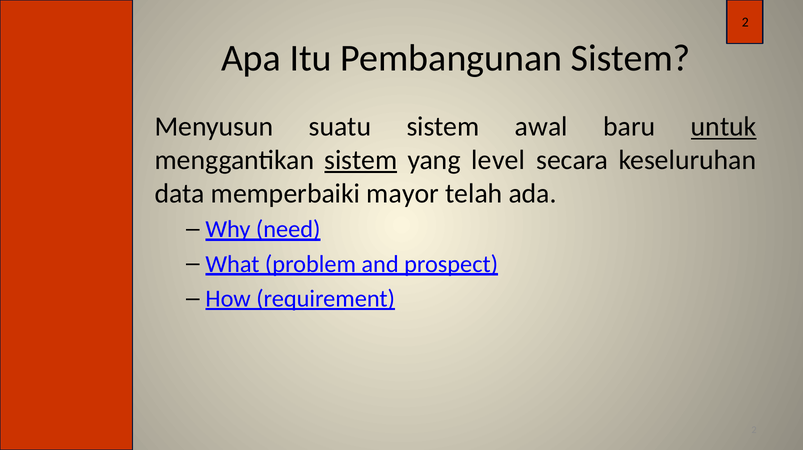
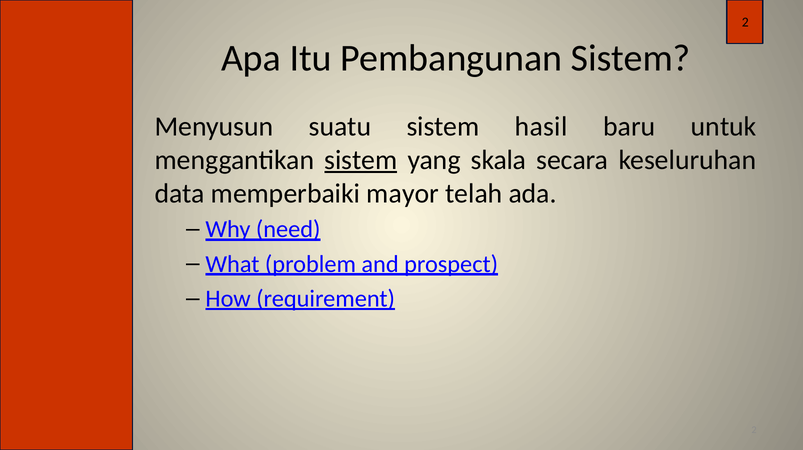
awal: awal -> hasil (541, 127)
untuk underline: present -> none (724, 127)
level: level -> skala (499, 160)
